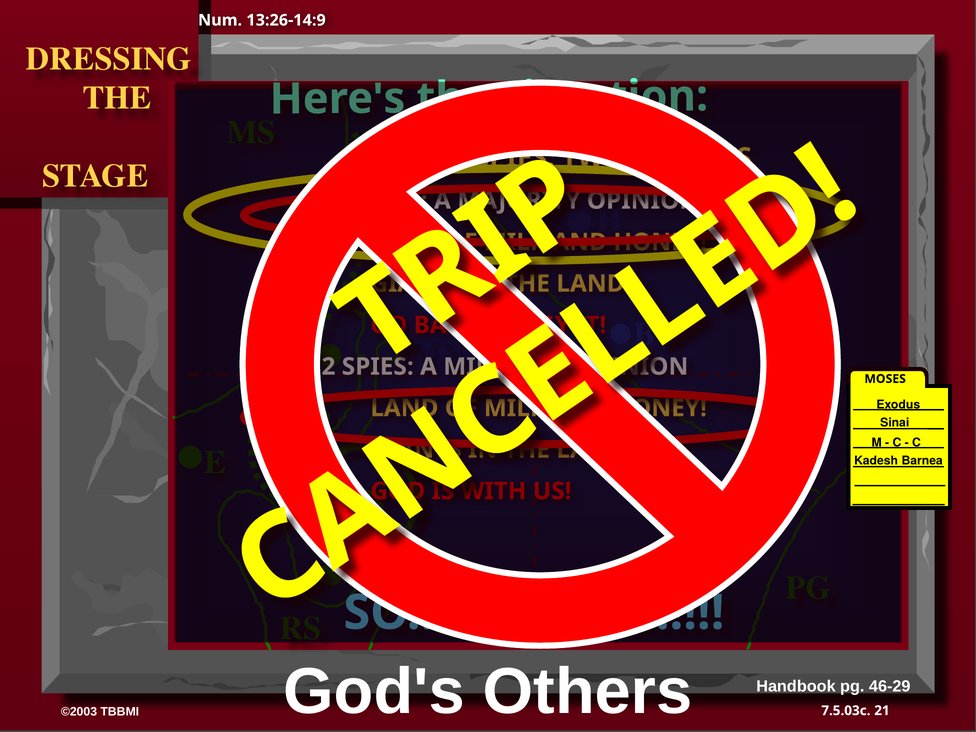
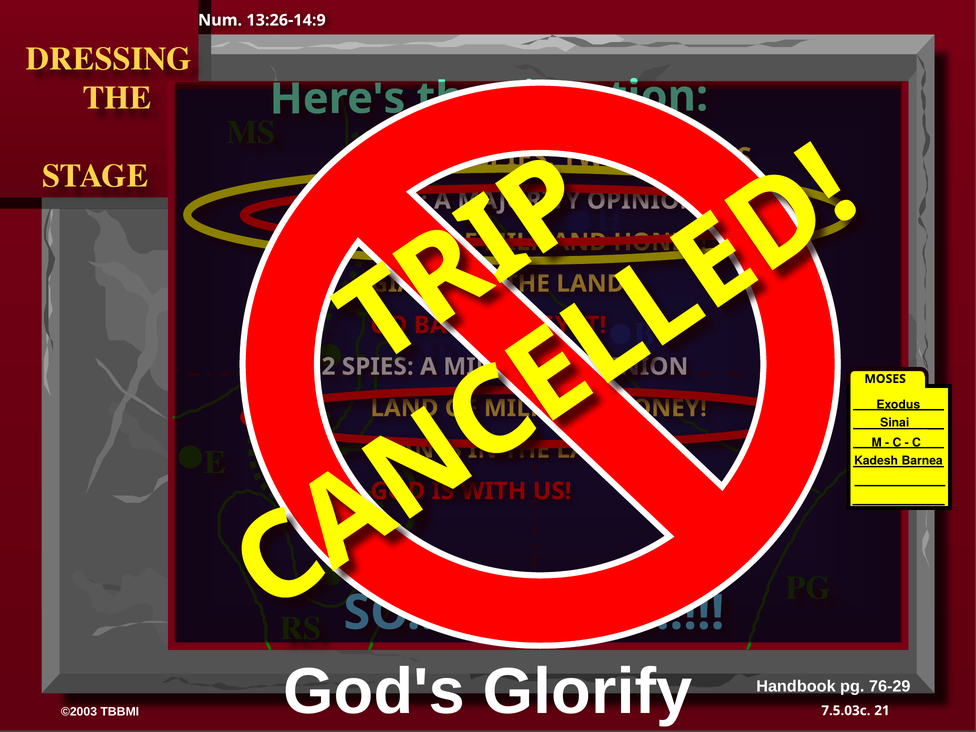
Others: Others -> Glorify (588, 692)
46-29: 46-29 -> 76-29 (890, 687)
